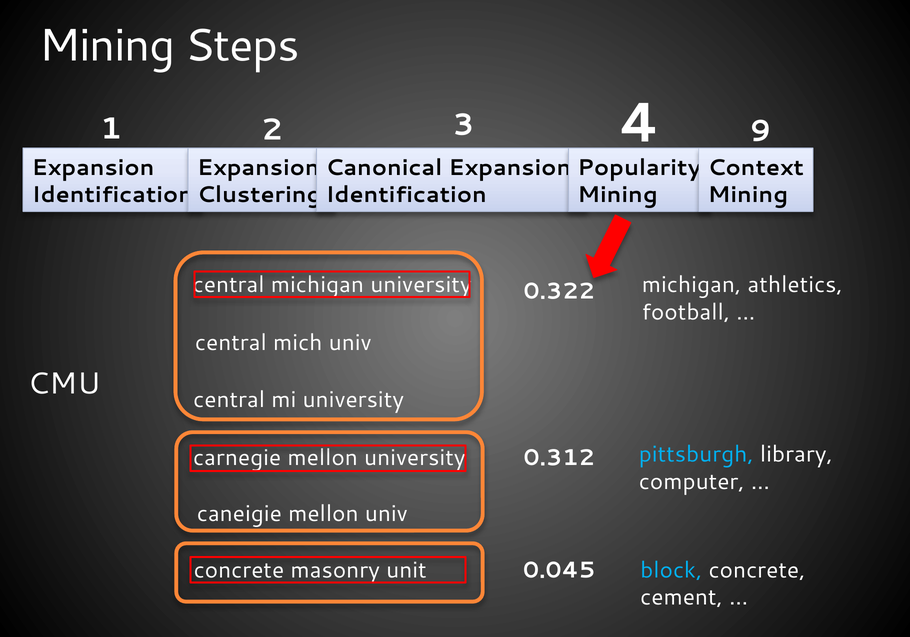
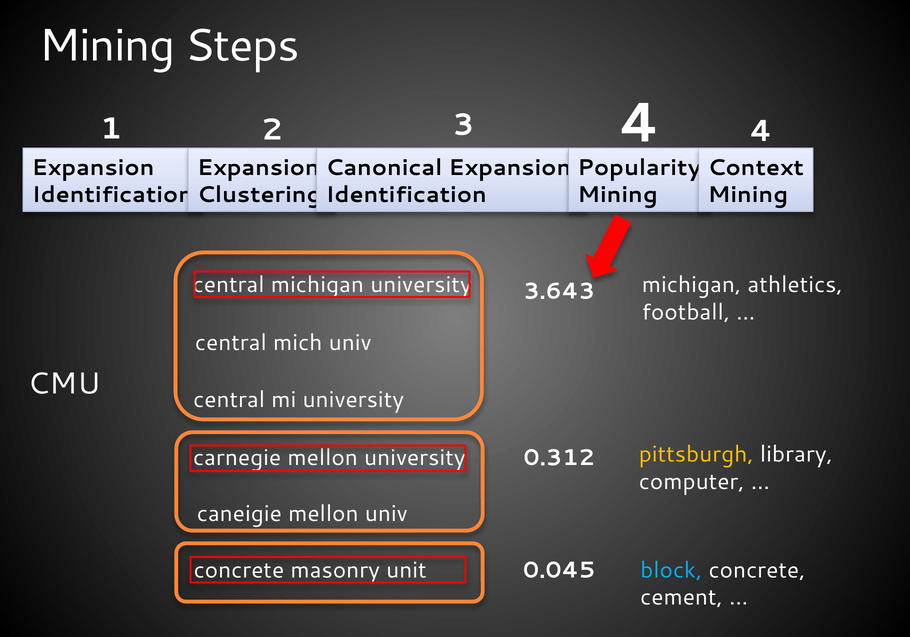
4 9: 9 -> 4 (761, 131)
0.322: 0.322 -> 3.643 (559, 291)
pittsburgh colour: light blue -> yellow (696, 454)
